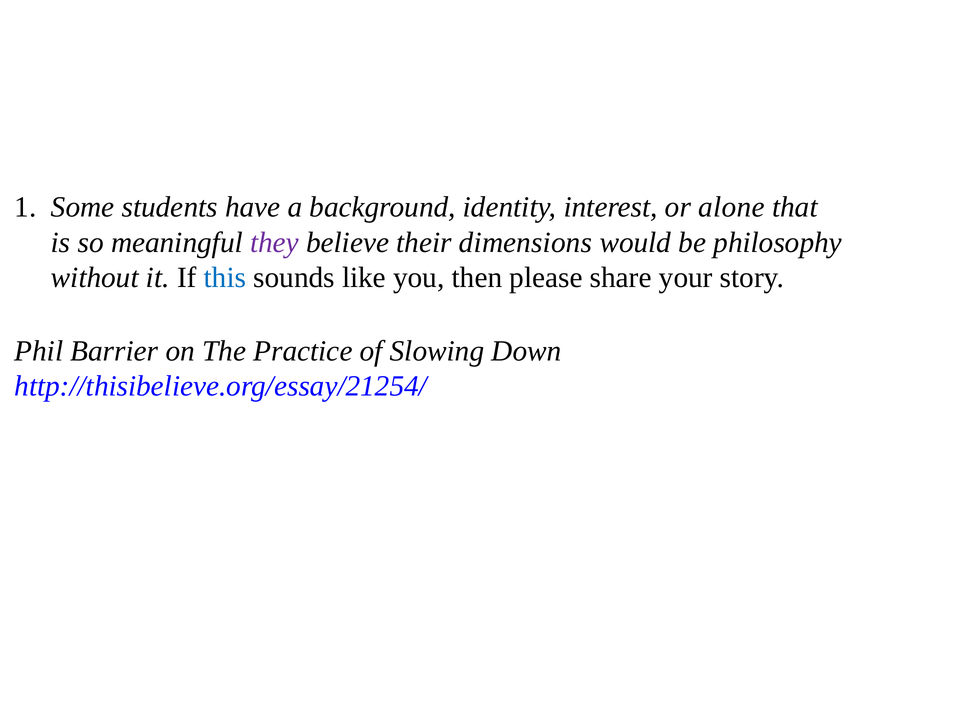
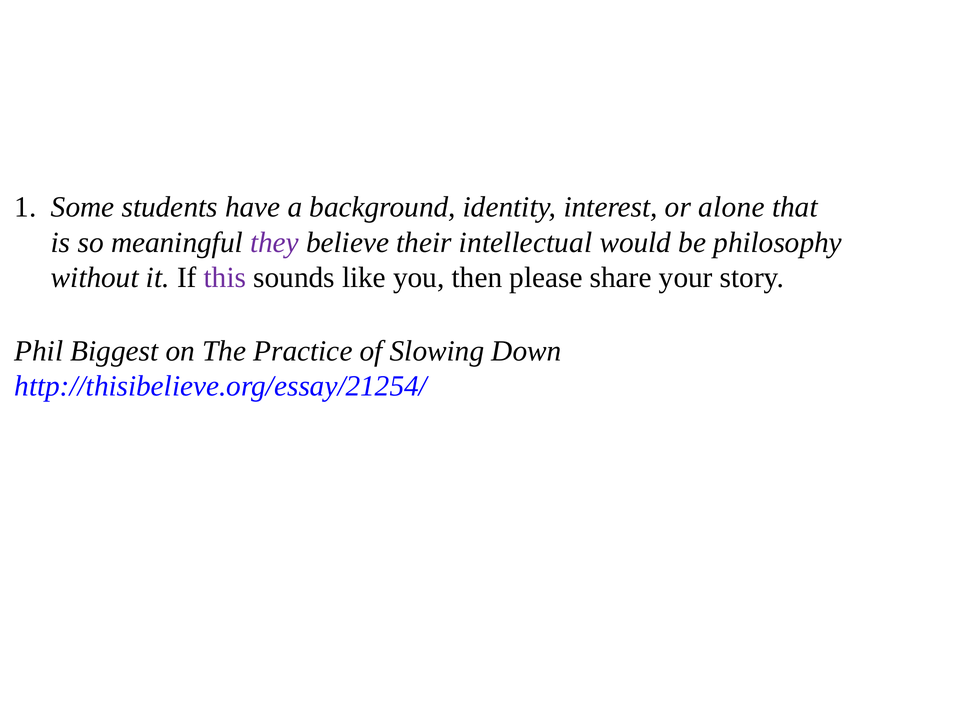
dimensions: dimensions -> intellectual (526, 243)
this colour: blue -> purple (225, 278)
Barrier: Barrier -> Biggest (114, 351)
